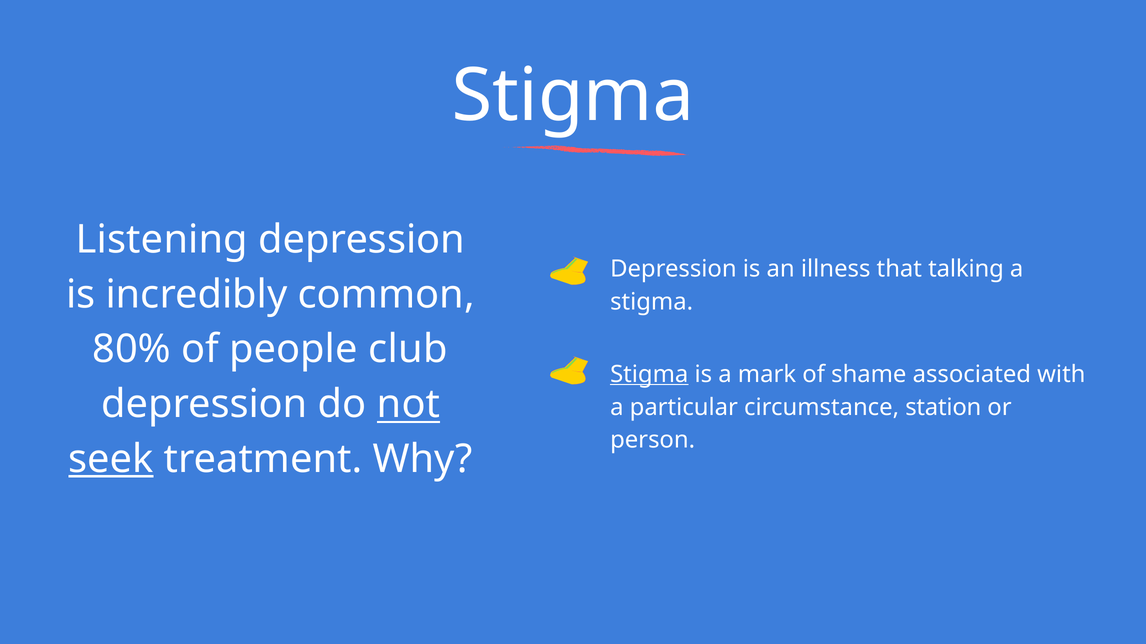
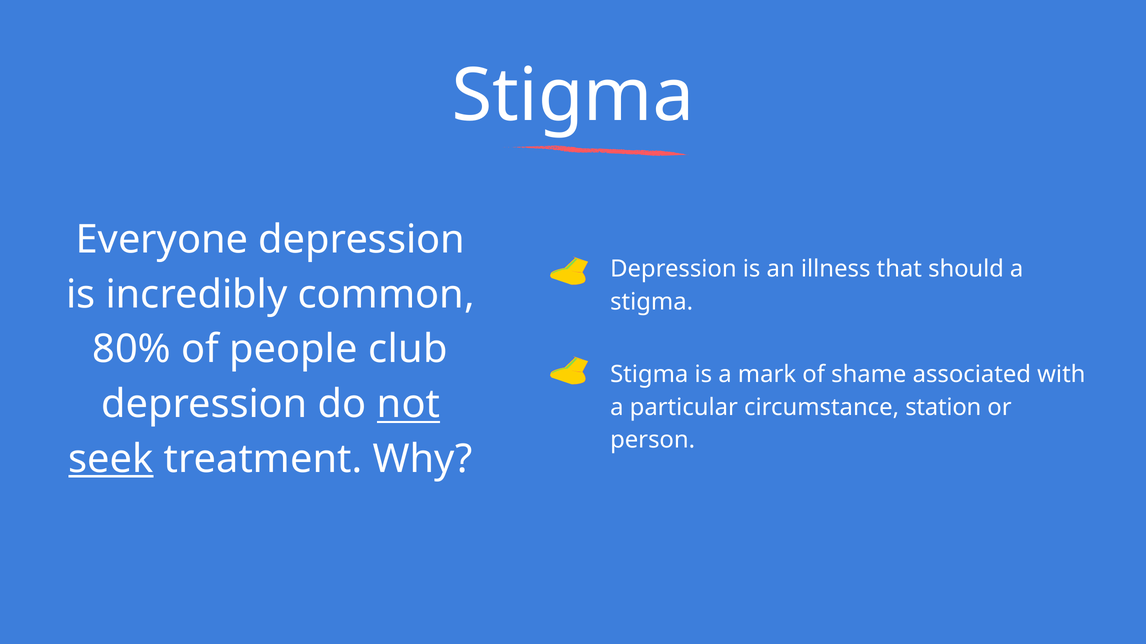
Listening: Listening -> Everyone (162, 240)
talking: talking -> should (966, 269)
Stigma underline: present -> none (649, 375)
